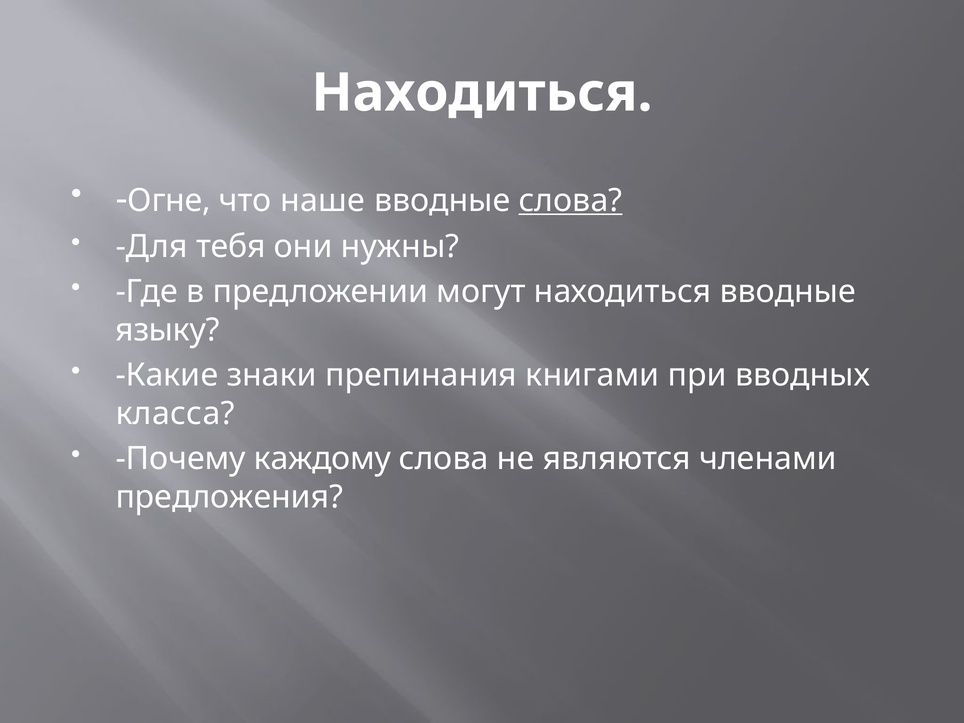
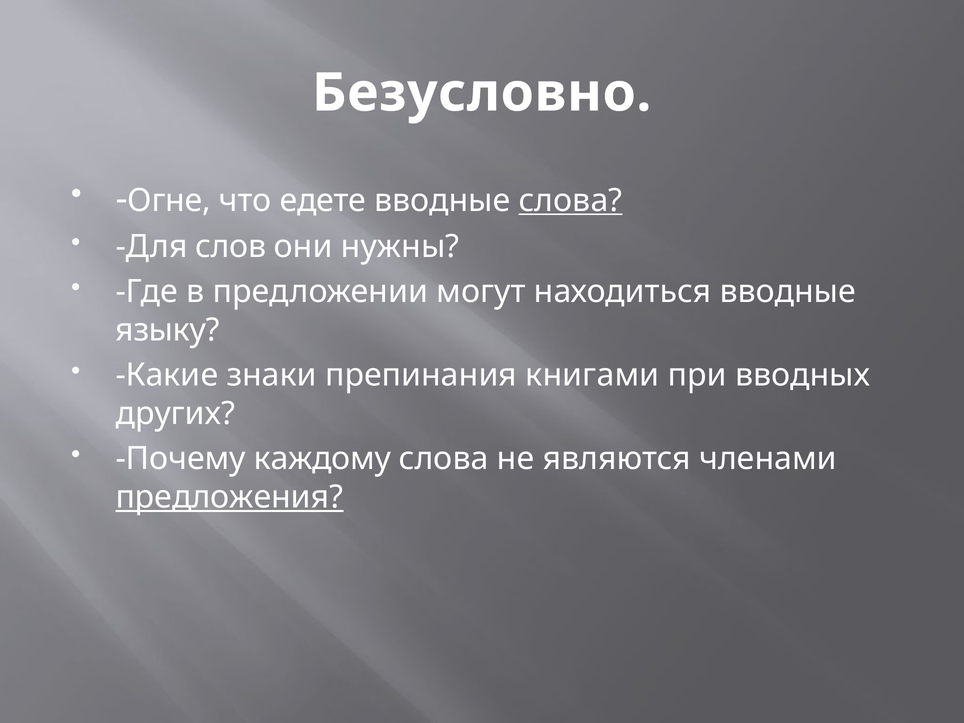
Находиться: Находиться -> Безусловно (482, 93)
наше: наше -> едете (323, 200)
тебя: тебя -> слов (231, 246)
класса: класса -> других (175, 414)
предложения underline: none -> present (229, 497)
